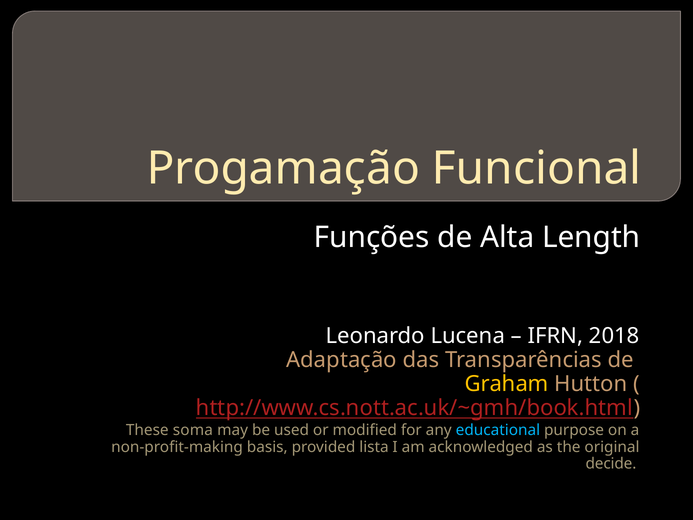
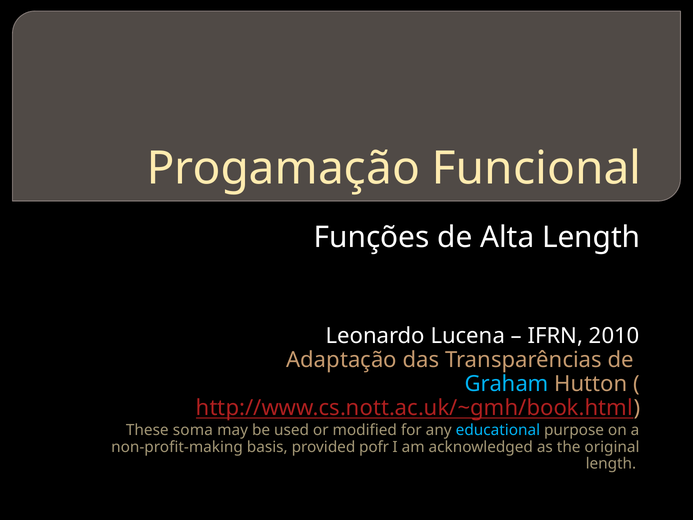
2018: 2018 -> 2010 (614, 336)
Graham colour: yellow -> light blue (507, 384)
lista: lista -> pofr (374, 447)
decide: decide -> length (611, 463)
